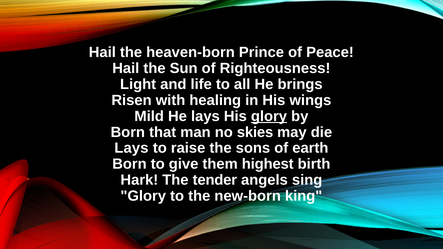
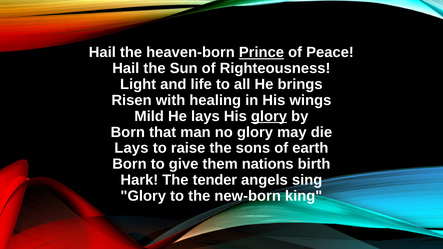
Prince underline: none -> present (261, 52)
no skies: skies -> glory (255, 132)
highest: highest -> nations (268, 164)
